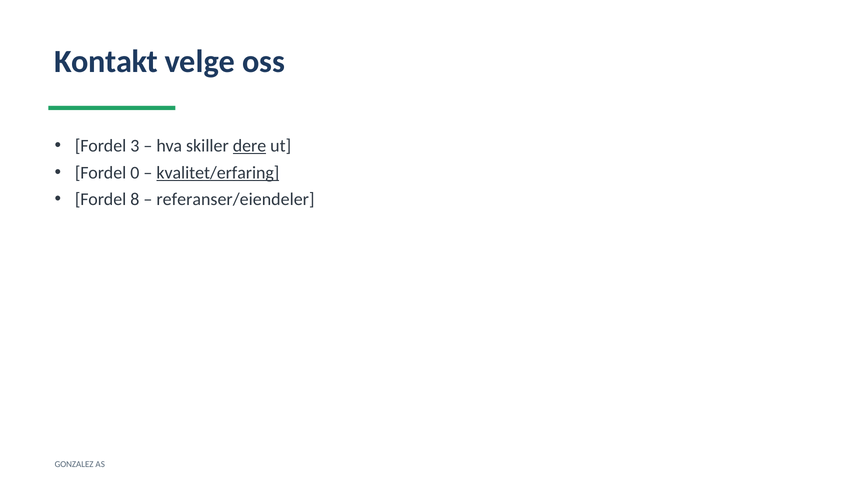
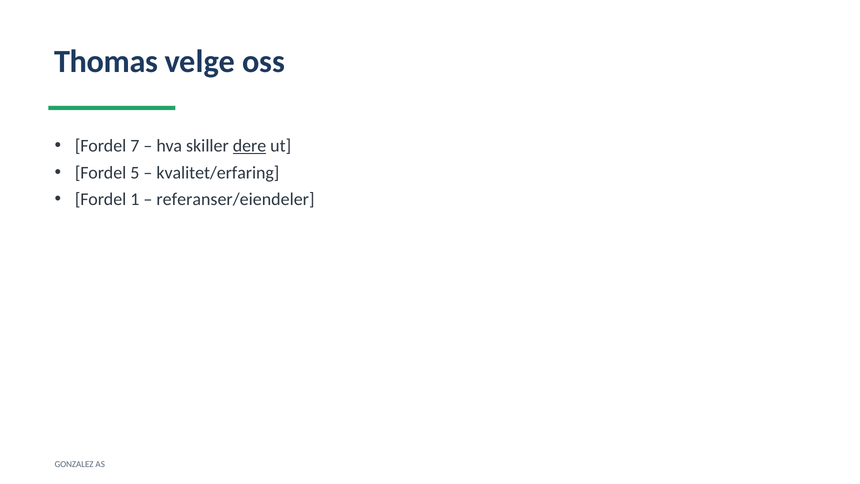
Kontakt: Kontakt -> Thomas (106, 61)
3: 3 -> 7 (135, 146)
0: 0 -> 5 (135, 173)
kvalitet/erfaring underline: present -> none (218, 173)
8: 8 -> 1 (135, 199)
